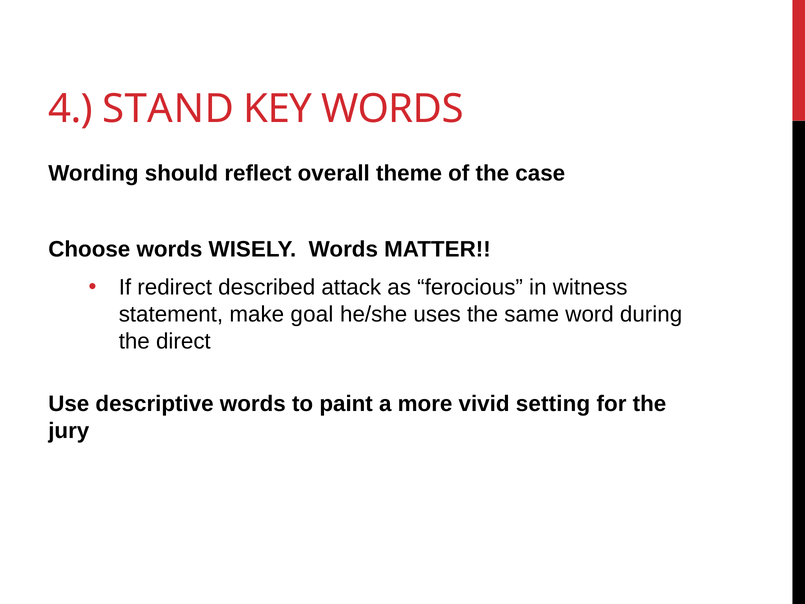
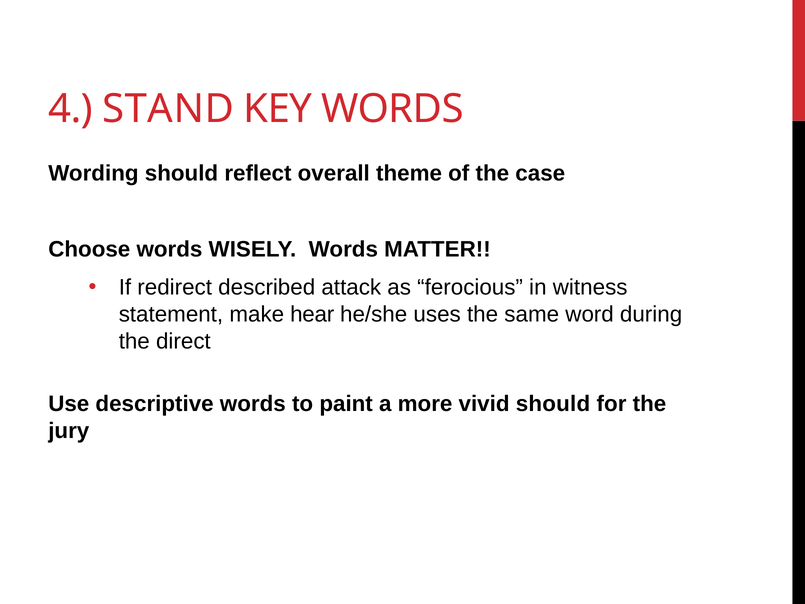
goal: goal -> hear (312, 314)
vivid setting: setting -> should (553, 404)
